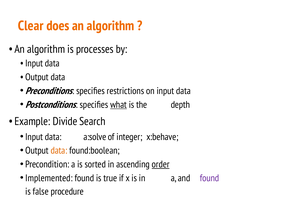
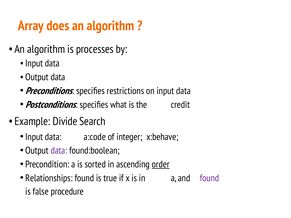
Clear: Clear -> Array (31, 26)
what underline: present -> none (119, 105)
depth: depth -> credit (180, 105)
a:solve: a:solve -> a:code (95, 137)
data colour: orange -> purple (59, 151)
Implemented: Implemented -> Relationships (49, 178)
